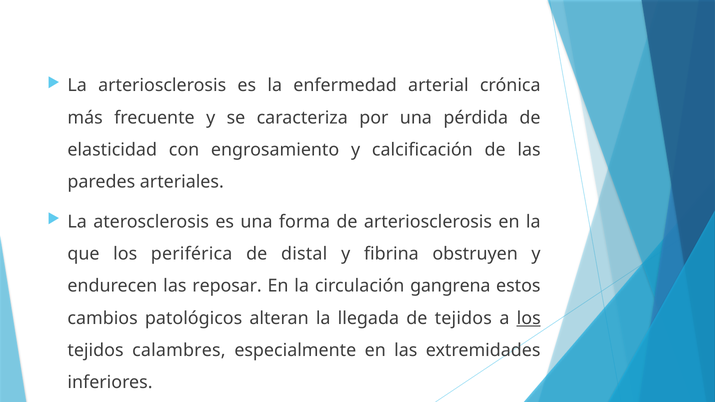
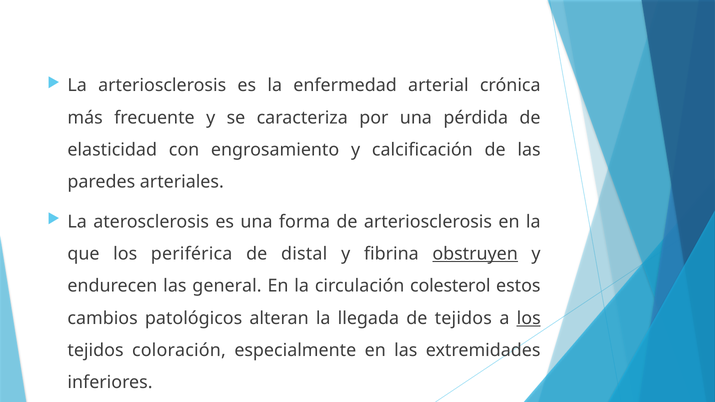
obstruyen underline: none -> present (475, 254)
reposar: reposar -> general (227, 286)
gangrena: gangrena -> colesterol (450, 286)
calambres: calambres -> coloración (179, 350)
